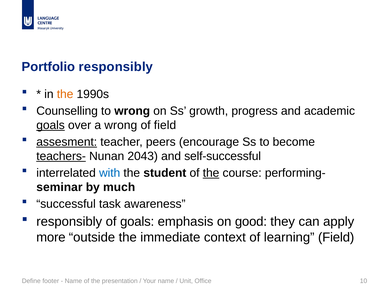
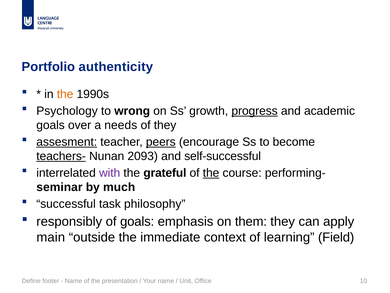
Portfolio responsibly: responsibly -> authenticity (116, 67)
Counselling: Counselling -> Psychology (67, 111)
progress underline: none -> present (255, 111)
goals underline: present -> none (51, 125)
a wrong: wrong -> needs (121, 125)
of field: field -> they (165, 125)
peers underline: none -> present (161, 142)
2043: 2043 -> 2093 (143, 156)
with colour: blue -> purple (110, 173)
student: student -> grateful (165, 173)
awareness: awareness -> philosophy (155, 204)
good: good -> them (251, 221)
more: more -> main (51, 237)
